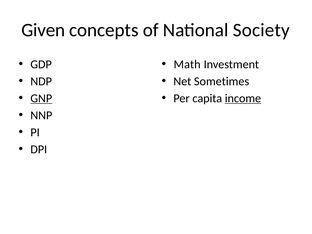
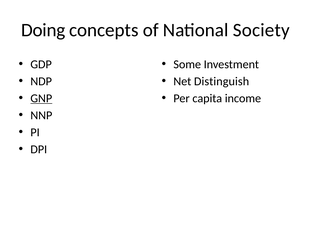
Given: Given -> Doing (43, 30)
Math: Math -> Some (187, 64)
Sometimes: Sometimes -> Distinguish (222, 81)
income underline: present -> none (243, 98)
